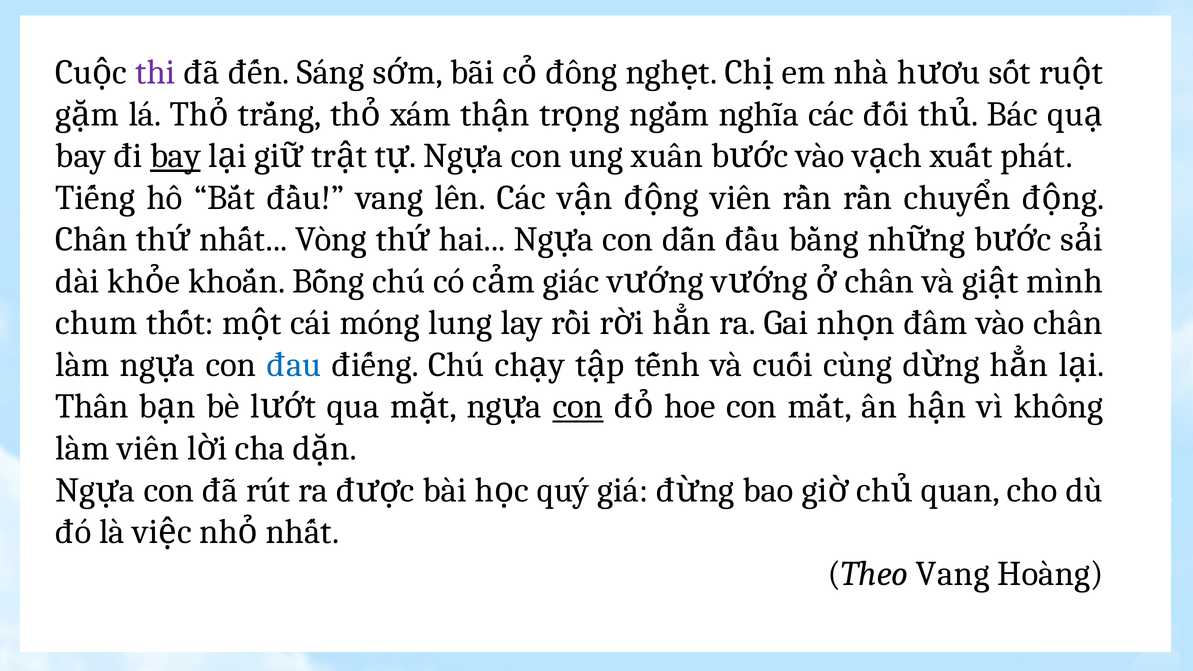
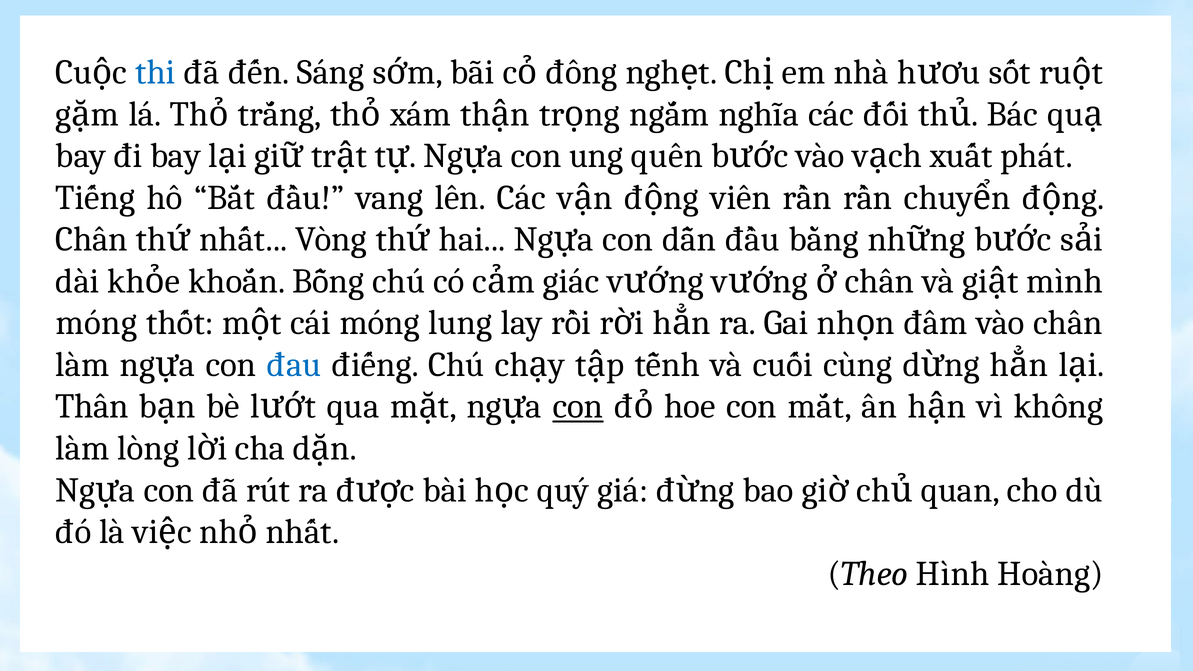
thi colour: purple -> blue (155, 72)
bay underline: present -> none (175, 156)
xuân: xuân -> quên (667, 156)
chum: chum -> móng (96, 323)
làm viên: viên -> lòng (148, 448)
Theo Vang: Vang -> Hình (953, 574)
